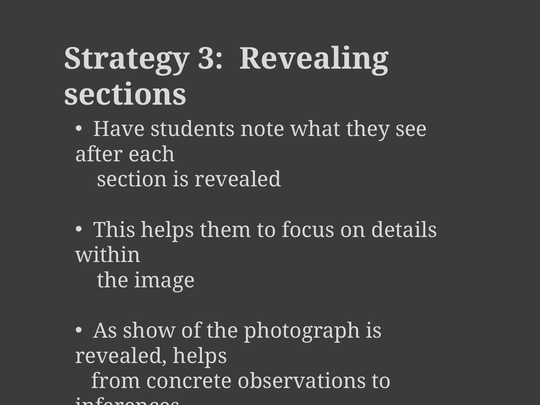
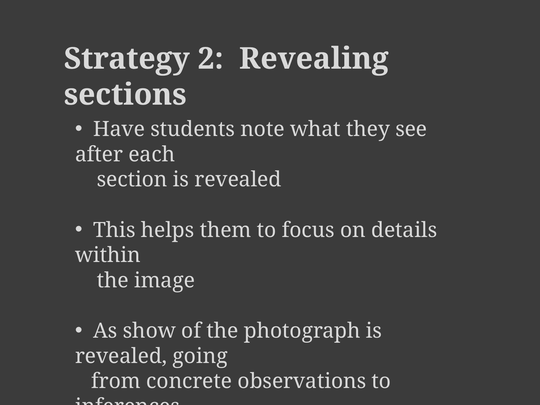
3: 3 -> 2 (211, 59)
revealed helps: helps -> going (200, 356)
